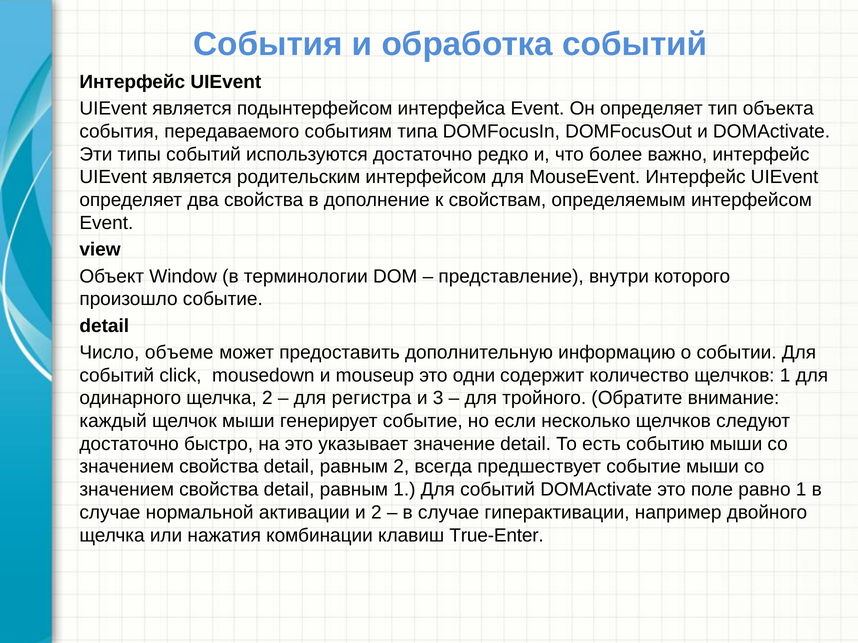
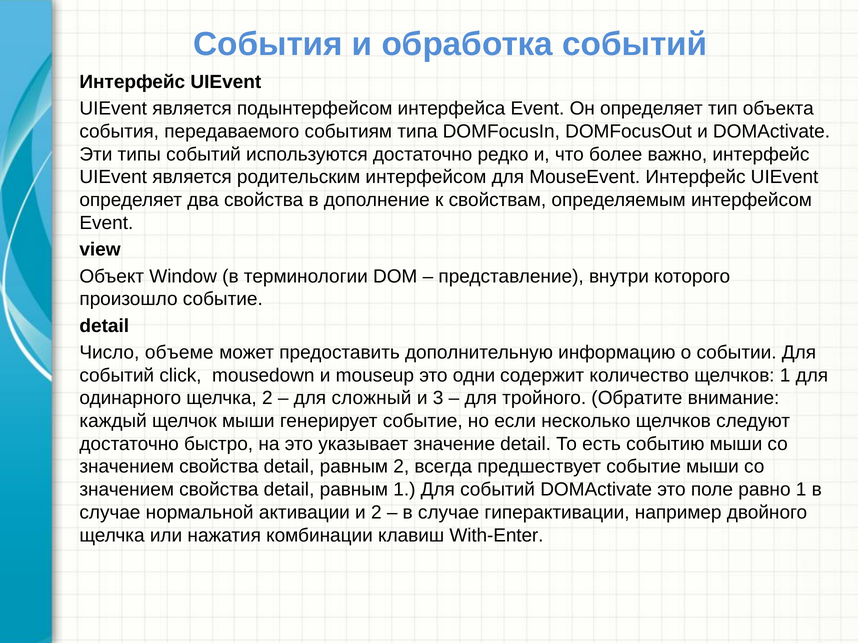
регистра: регистра -> сложный (371, 398)
True-Enter: True-Enter -> With-Enter (496, 536)
